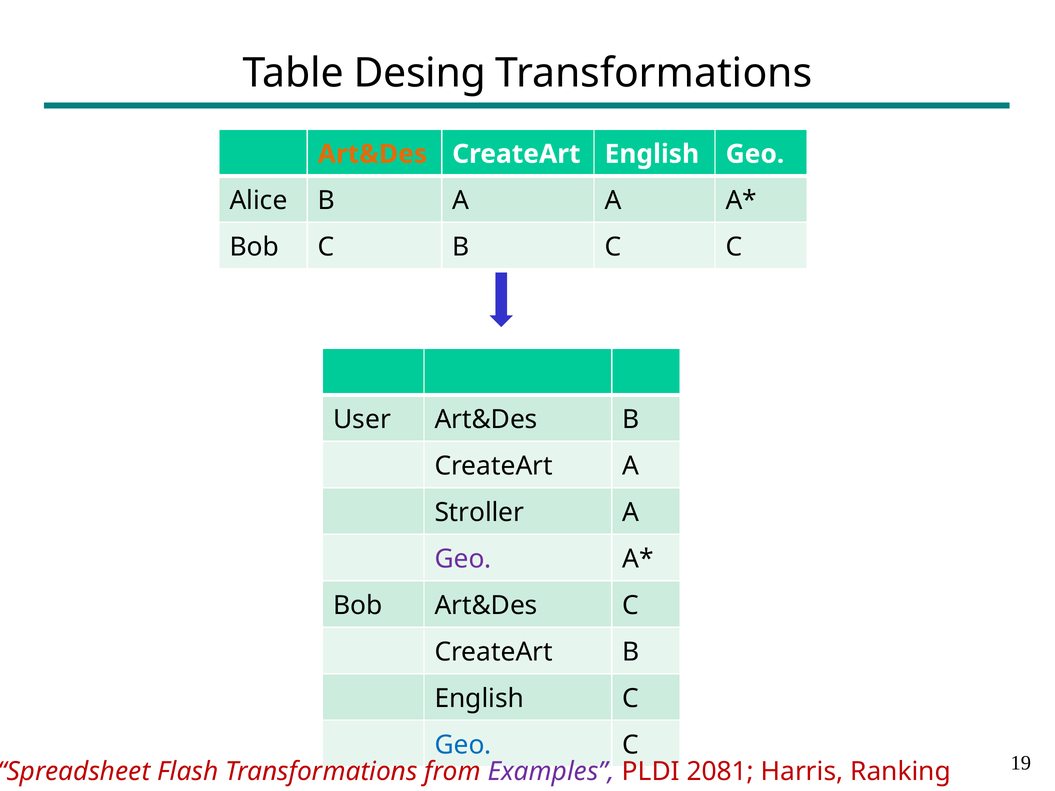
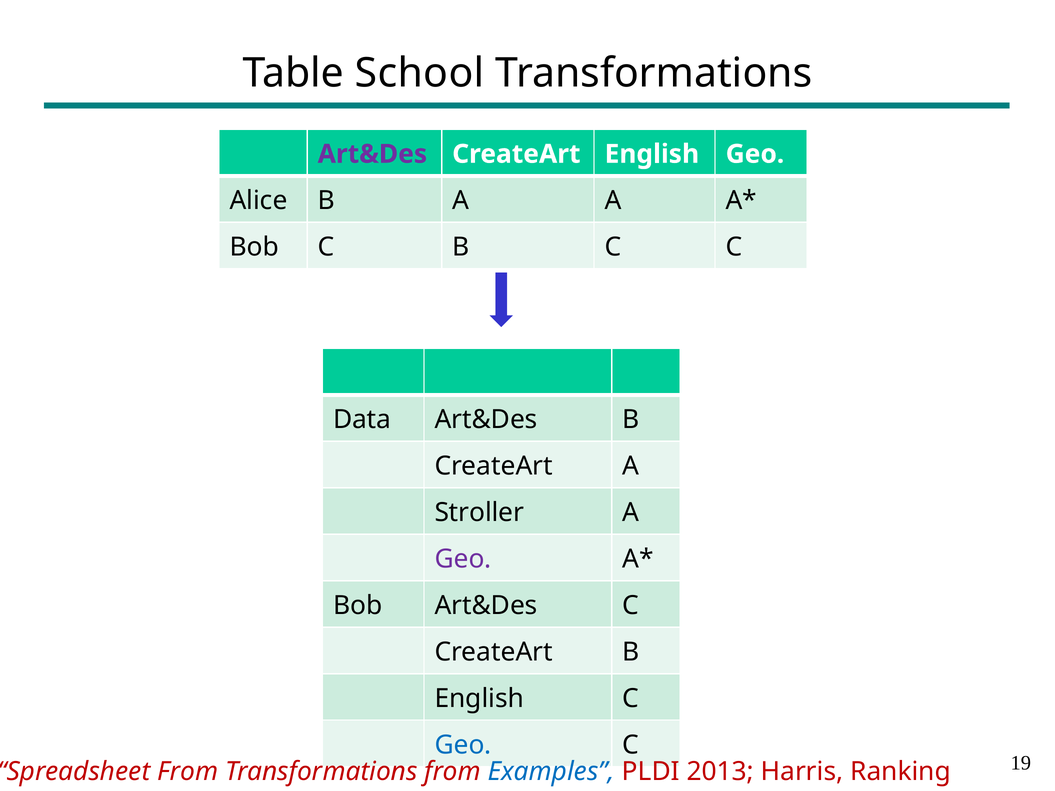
Desing: Desing -> School (419, 73)
Art&Des colour: orange -> purple (372, 154)
User: User -> Data (362, 420)
Flash: Flash -> From (188, 772)
Examples colour: purple -> blue (551, 772)
2081: 2081 -> 2013 (720, 772)
